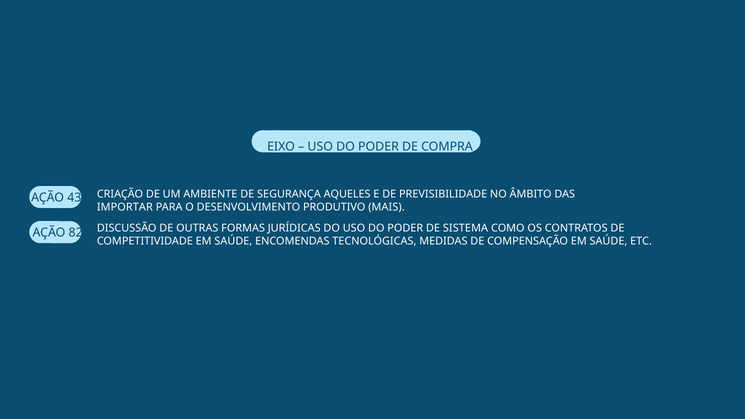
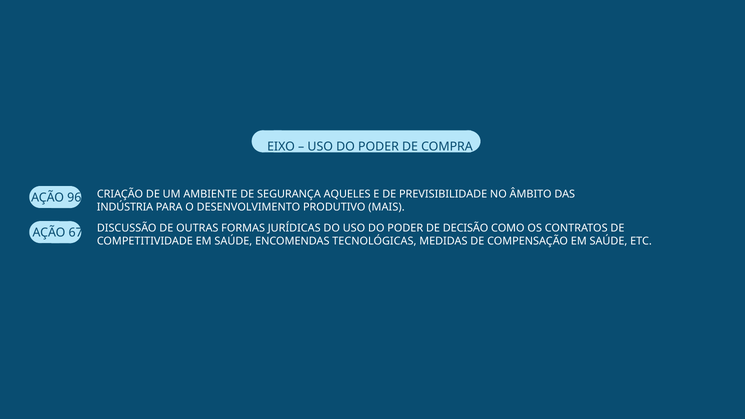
43: 43 -> 96 (74, 197)
IMPORTAR: IMPORTAR -> INDÚSTRIA (125, 207)
SISTEMA: SISTEMA -> DECISÃO (466, 228)
82: 82 -> 67 (76, 233)
